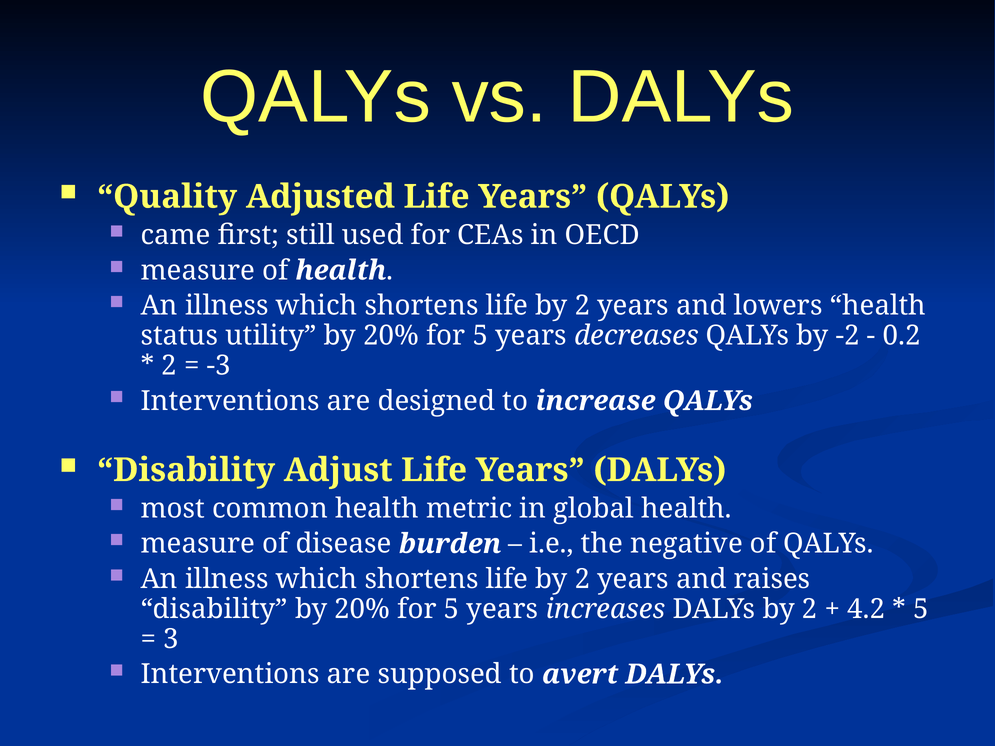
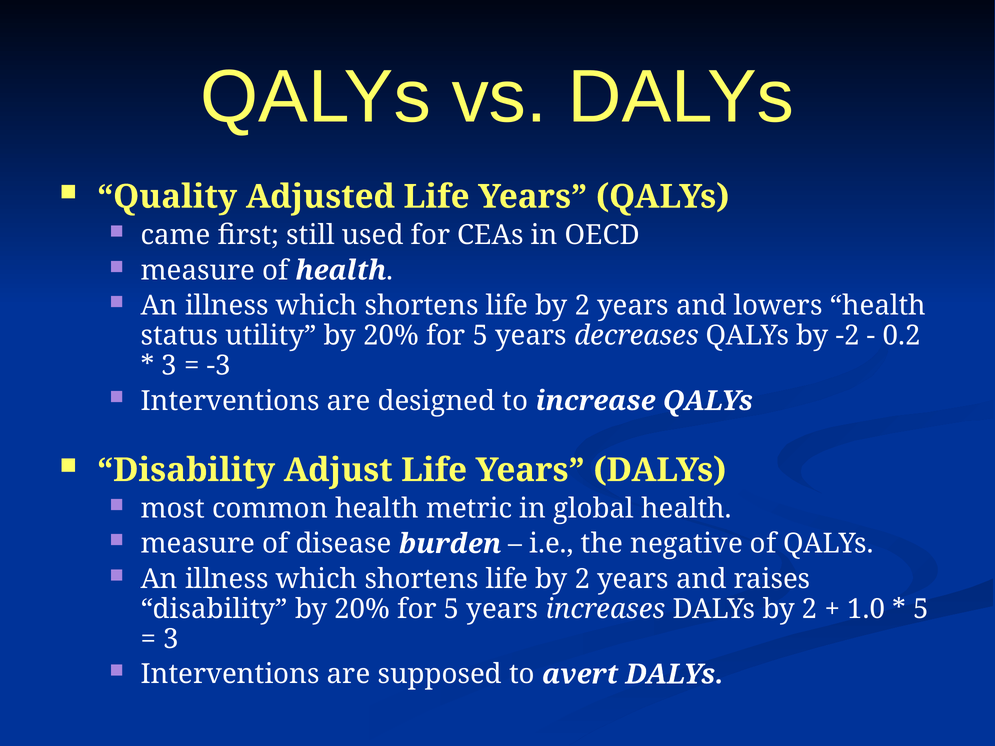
2: 2 -> 3 (169, 366)
4.2: 4.2 -> 1.0 (866, 609)
